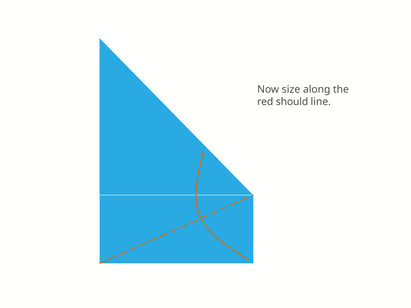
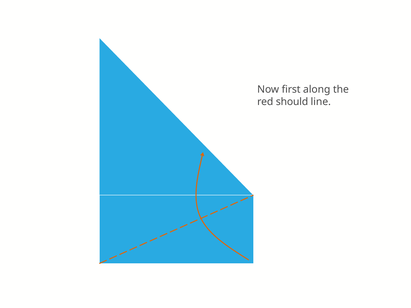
size: size -> first (291, 90)
